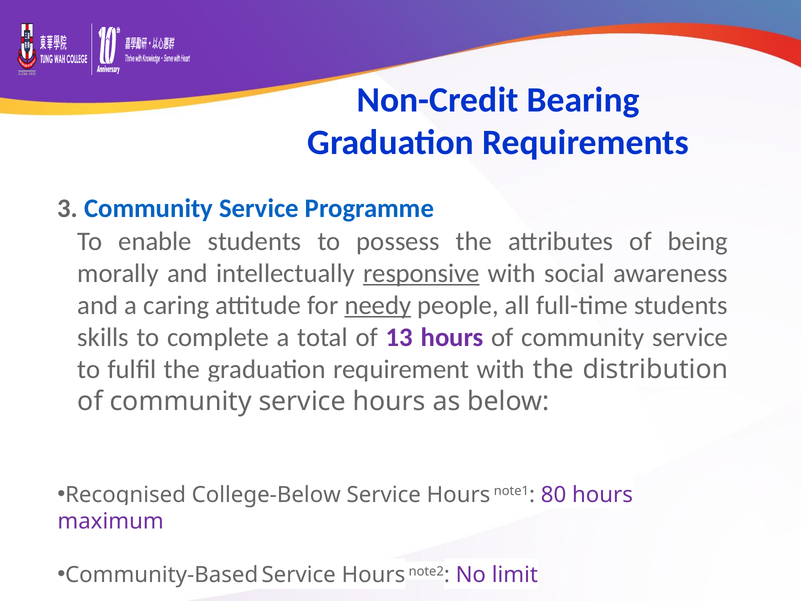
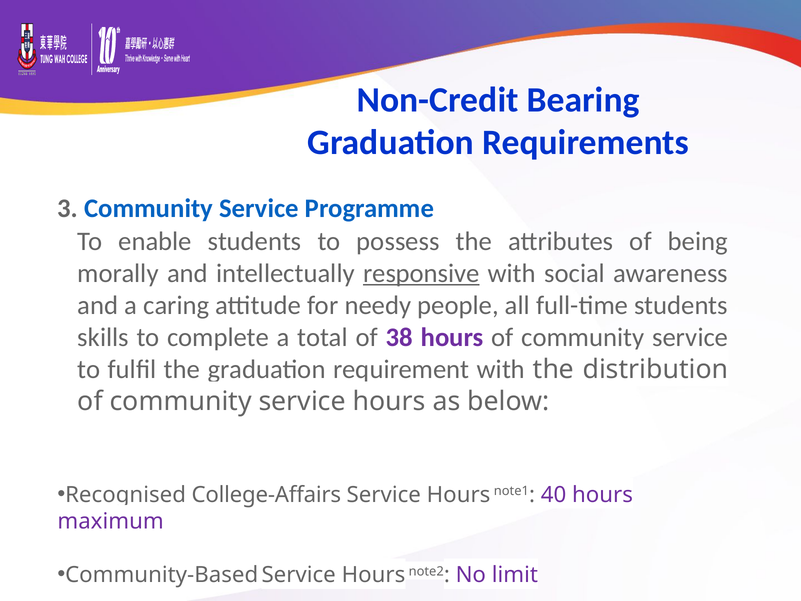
needy underline: present -> none (378, 305)
13: 13 -> 38 (399, 337)
College-Below: College-Below -> College-Affairs (266, 494)
80: 80 -> 40 (554, 494)
